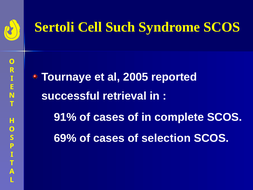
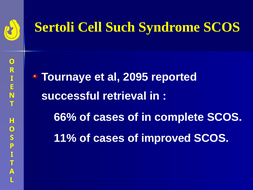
2005: 2005 -> 2095 (136, 77)
91%: 91% -> 66% (65, 117)
69%: 69% -> 11% (65, 138)
selection: selection -> improved (166, 138)
